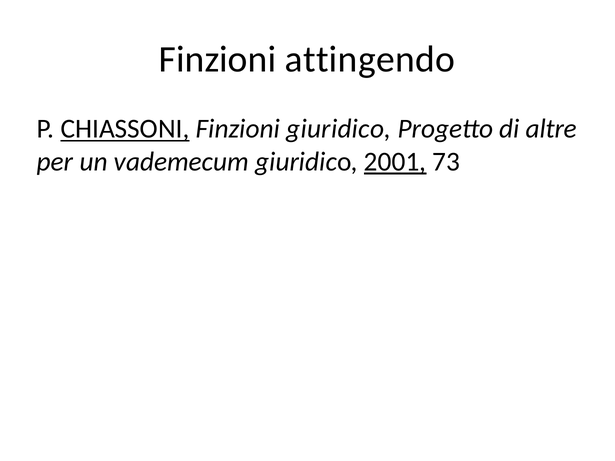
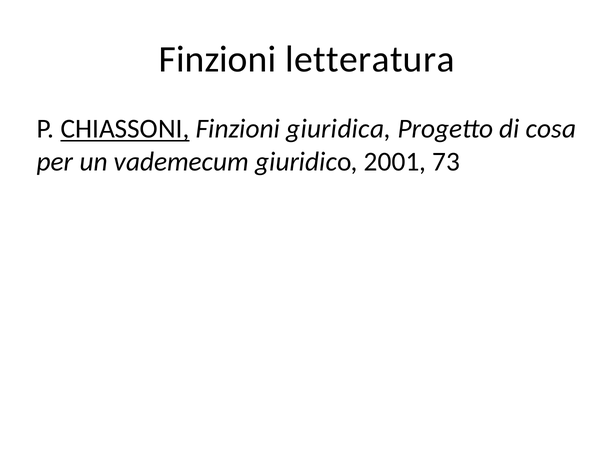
attingendo: attingendo -> letteratura (370, 60)
Finzioni giuridico: giuridico -> giuridica (339, 129)
altre: altre -> cosa (551, 129)
2001 underline: present -> none (395, 162)
